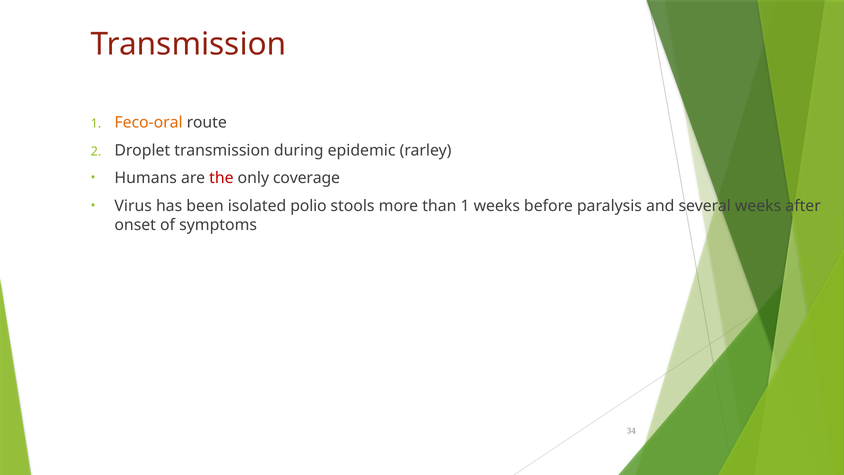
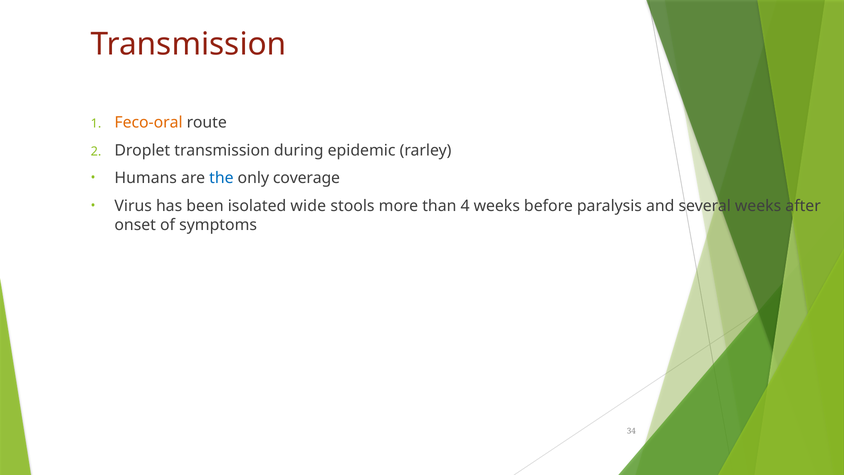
the colour: red -> blue (221, 178)
polio: polio -> wide (308, 206)
than 1: 1 -> 4 (465, 206)
